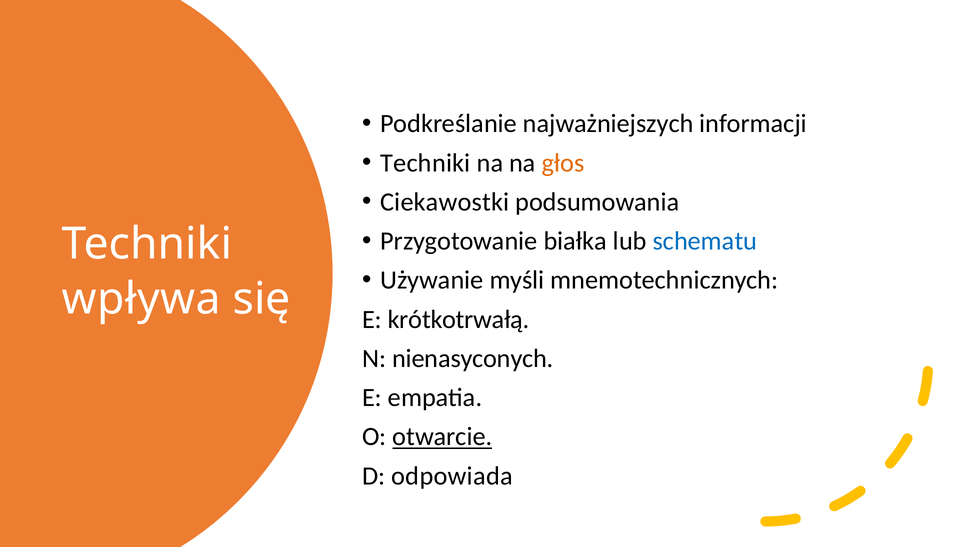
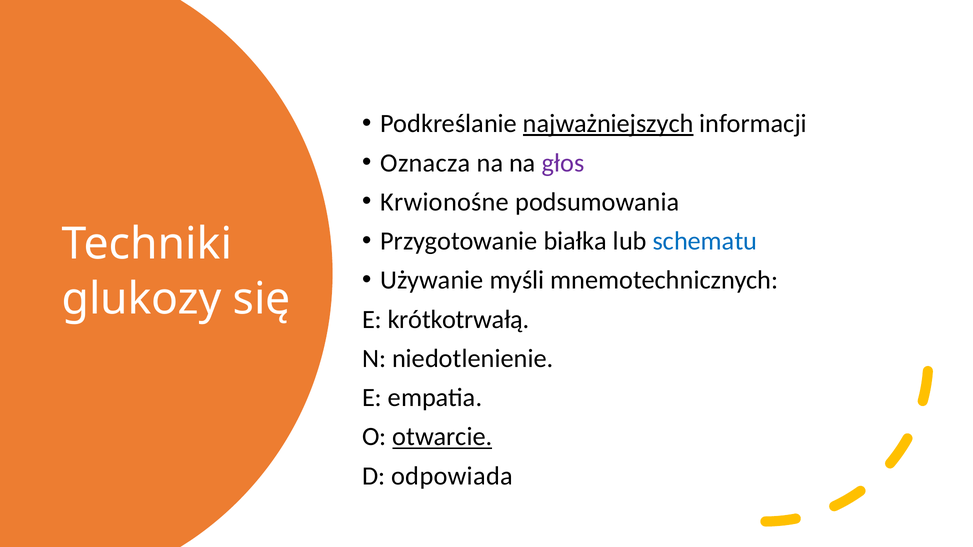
najważniejszych underline: none -> present (608, 124)
Techniki: Techniki -> Oznacza (425, 163)
głos colour: orange -> purple (563, 163)
Ciekawostki: Ciekawostki -> Krwionośne (445, 202)
wpływa: wpływa -> glukozy (142, 299)
nienasyconych: nienasyconych -> niedotlenienie (473, 359)
